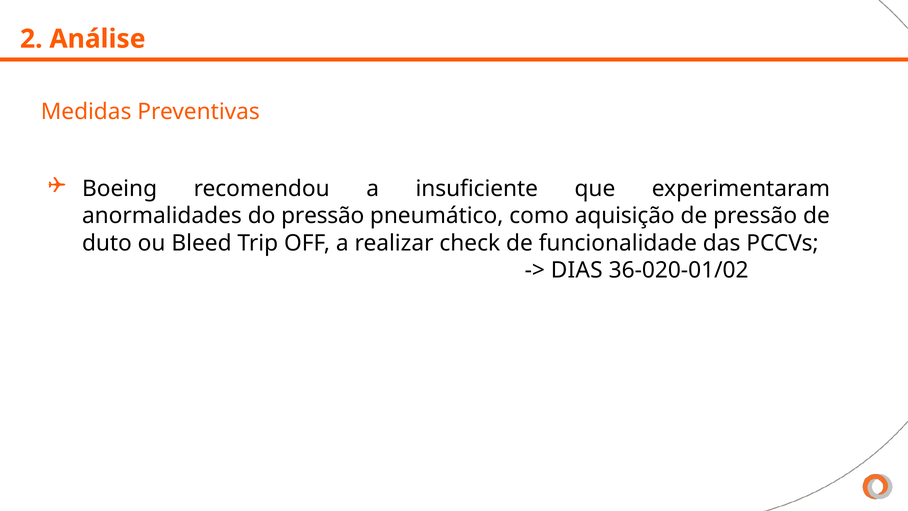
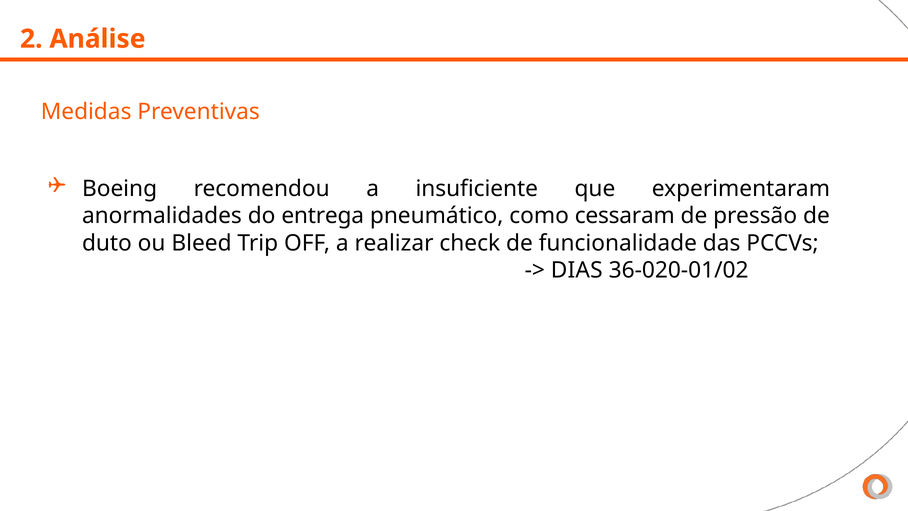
do pressão: pressão -> entrega (323, 216)
aquisição: aquisição -> cessaram (625, 216)
